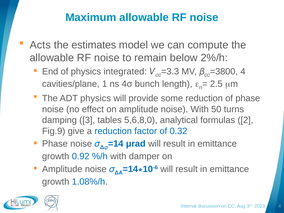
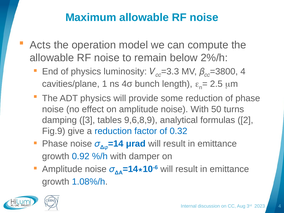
estimates: estimates -> operation (94, 45)
integrated: integrated -> luminosity (125, 71)
5,6,8,0: 5,6,8,0 -> 9,6,8,9 (141, 120)
